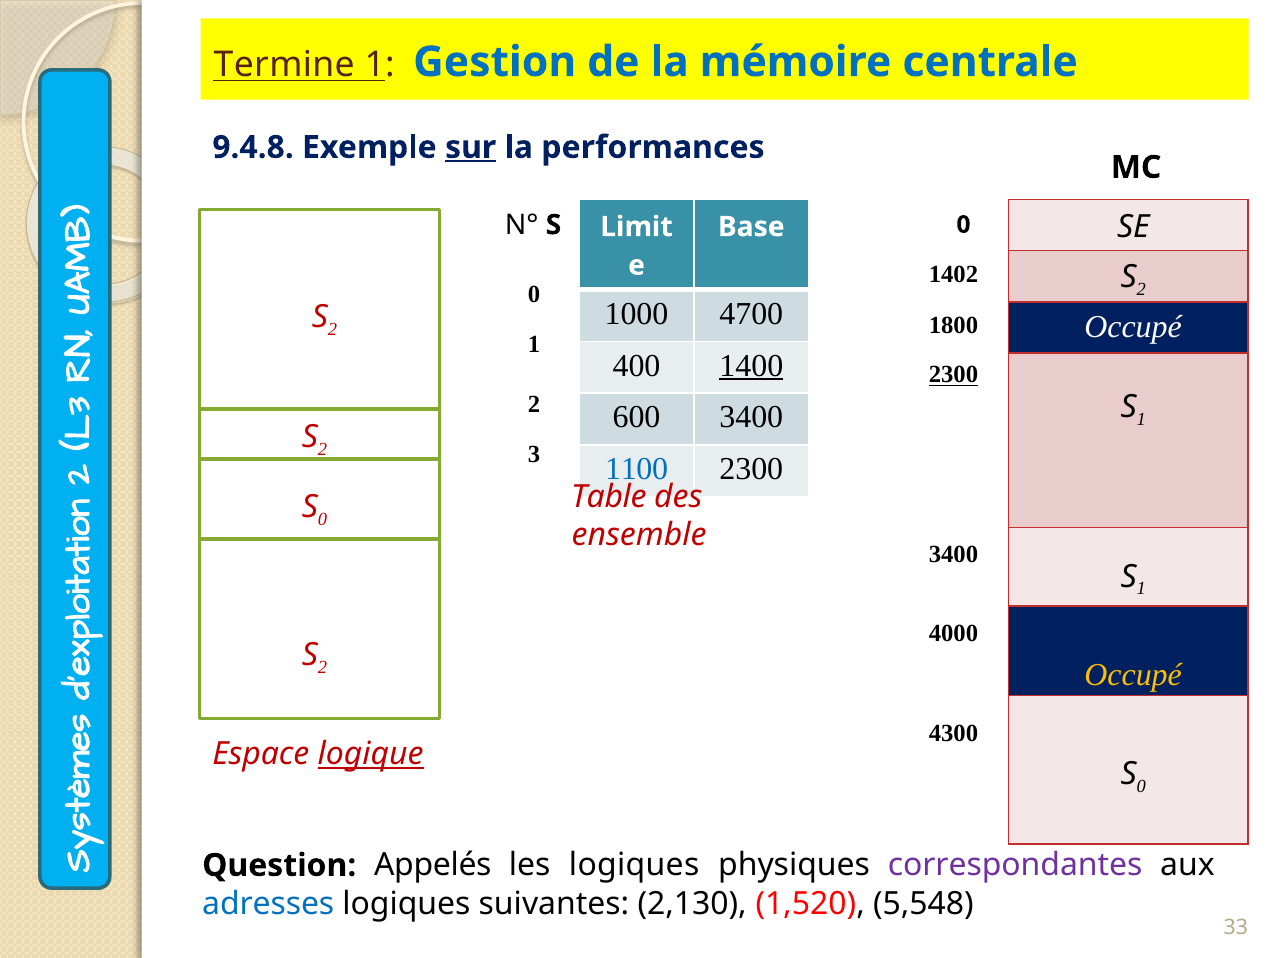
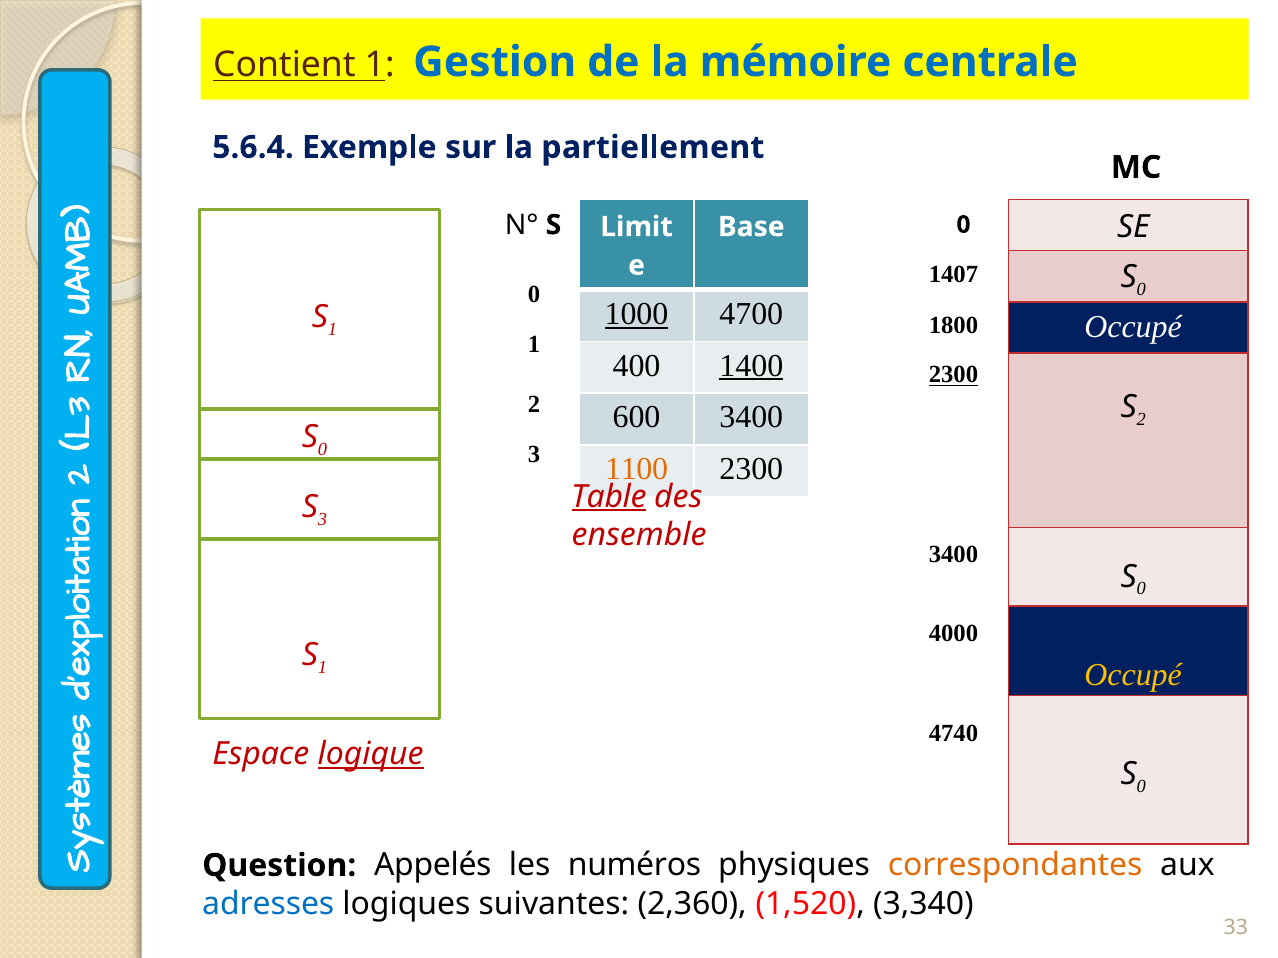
Termine: Termine -> Contient (284, 64)
9.4.8: 9.4.8 -> 5.6.4 (253, 147)
sur underline: present -> none (471, 147)
performances: performances -> partiellement (653, 147)
1402: 1402 -> 1407 (953, 275)
2: 2 -> 0 (1141, 290)
1000 underline: none -> present (636, 314)
2: 2 -> 1 (332, 330)
1: 1 -> 2 (1141, 420)
2: 2 -> 0 (323, 449)
1100 colour: blue -> orange (637, 469)
Table underline: none -> present (609, 497)
0: 0 -> 3 (323, 519)
1: 1 -> 0 (1141, 589)
2: 2 -> 1 (323, 667)
4300: 4300 -> 4740 (953, 734)
les logiques: logiques -> numéros (634, 866)
correspondantes colour: purple -> orange (1015, 866)
2,130: 2,130 -> 2,360 (692, 904)
5,548: 5,548 -> 3,340 (923, 904)
